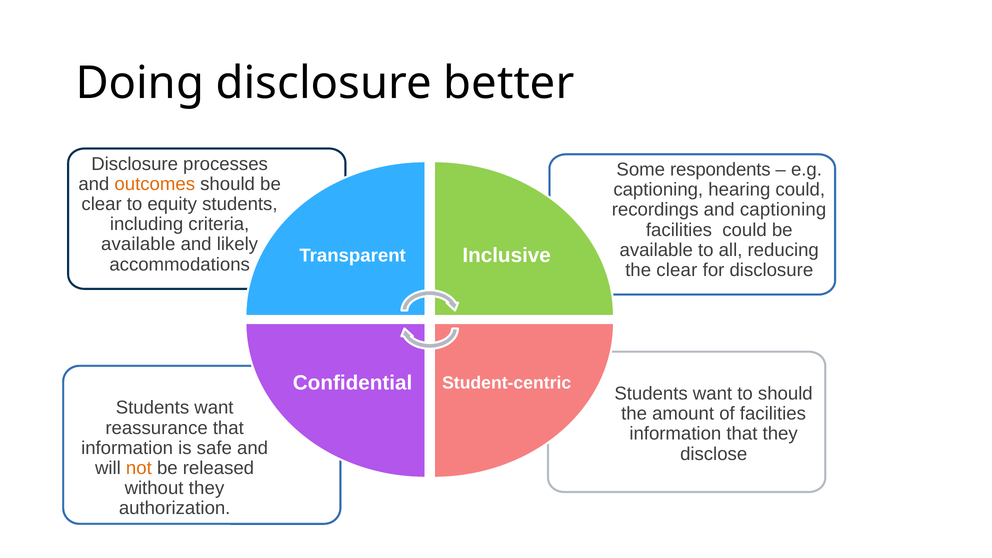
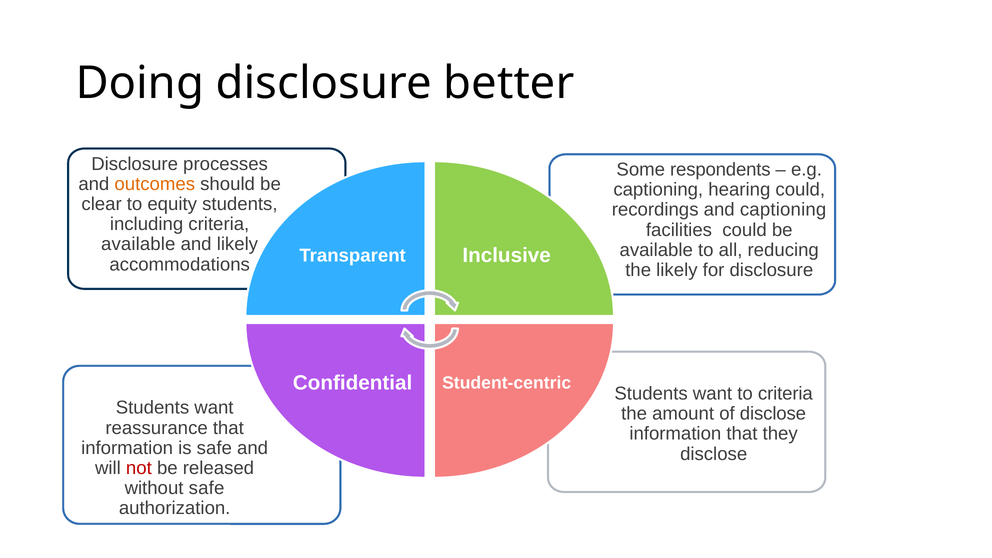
the clear: clear -> likely (677, 270)
to should: should -> criteria (785, 394)
of facilities: facilities -> disclose (773, 414)
not colour: orange -> red (139, 468)
without they: they -> safe (207, 488)
